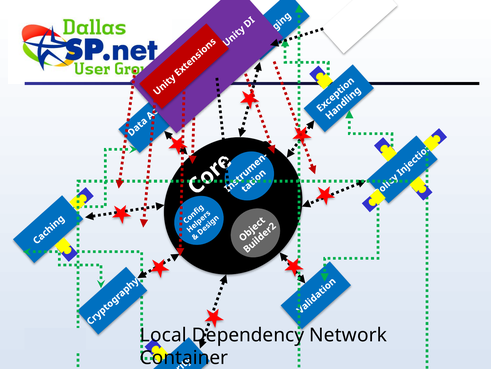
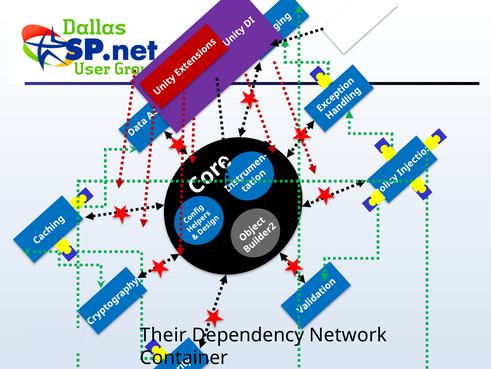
Local: Local -> Their (163, 334)
